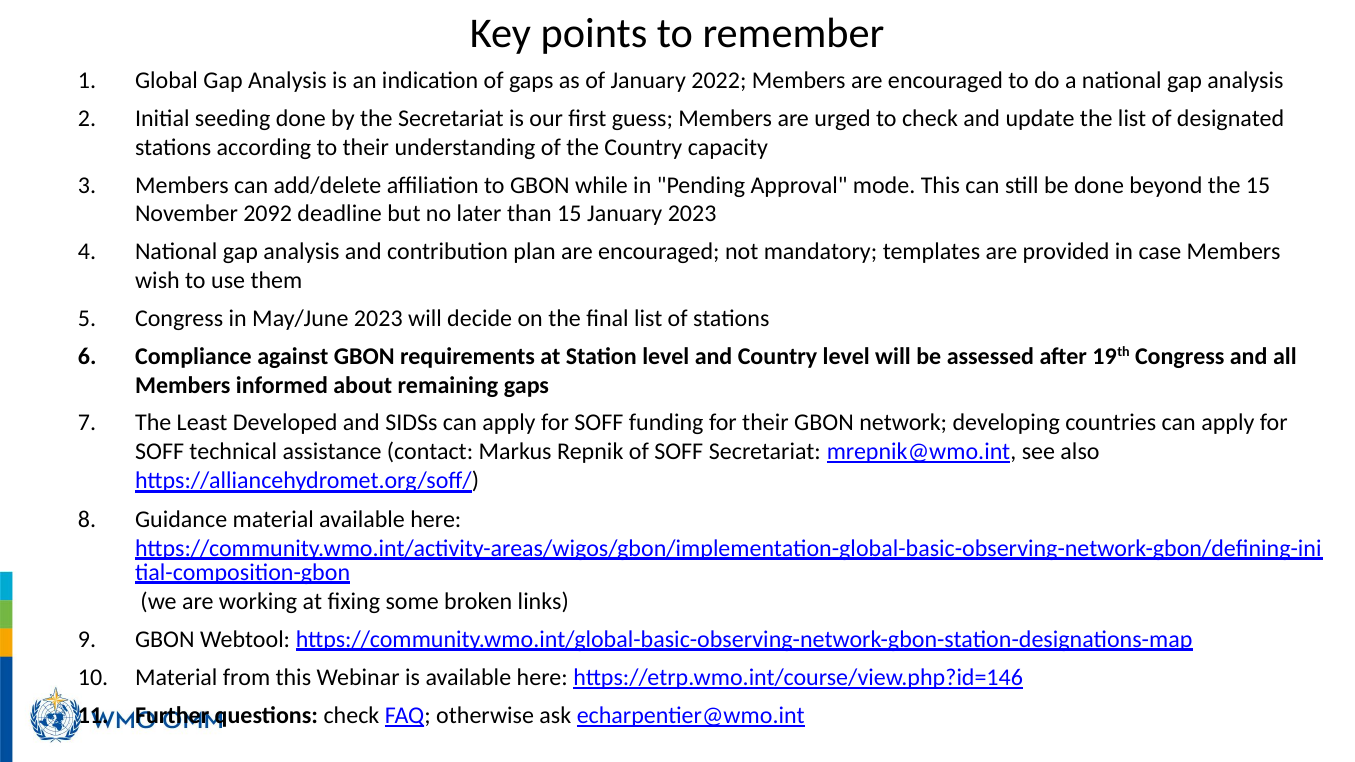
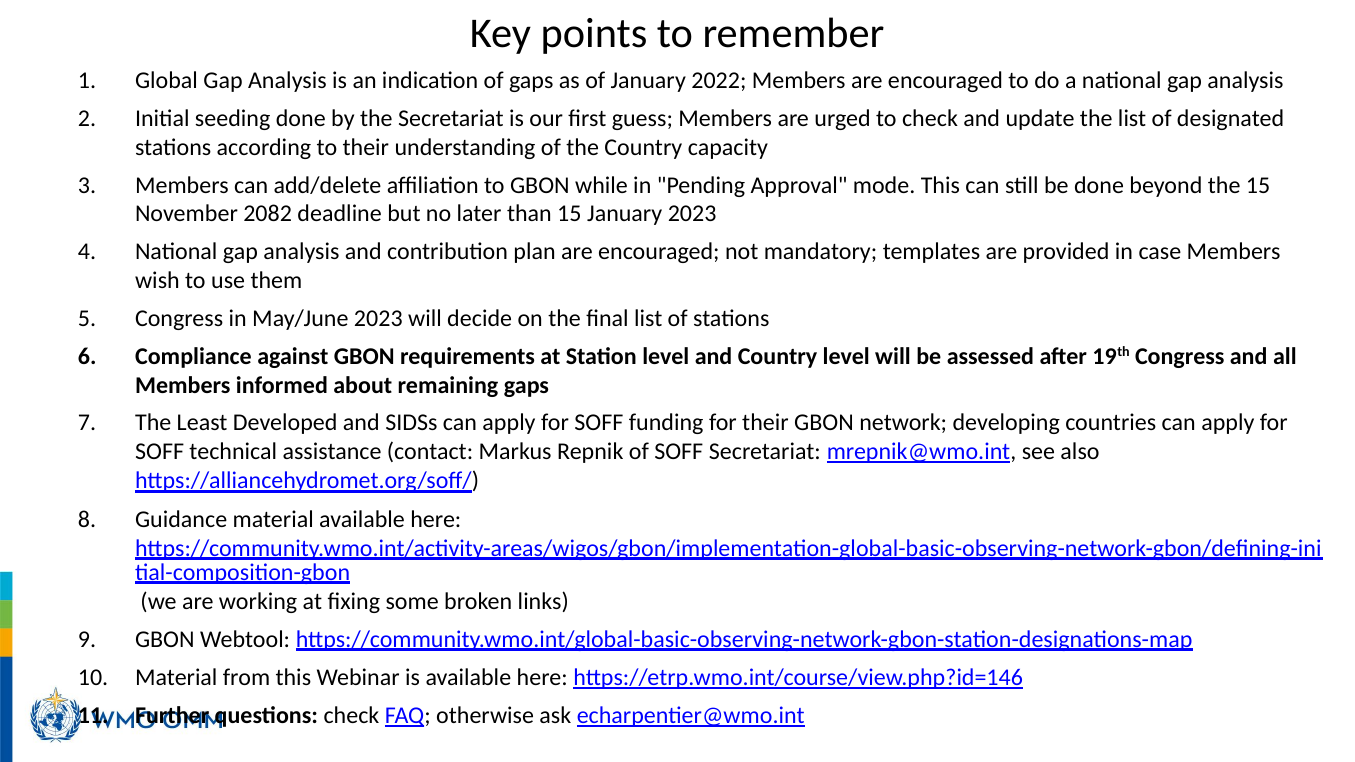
2092: 2092 -> 2082 (268, 214)
